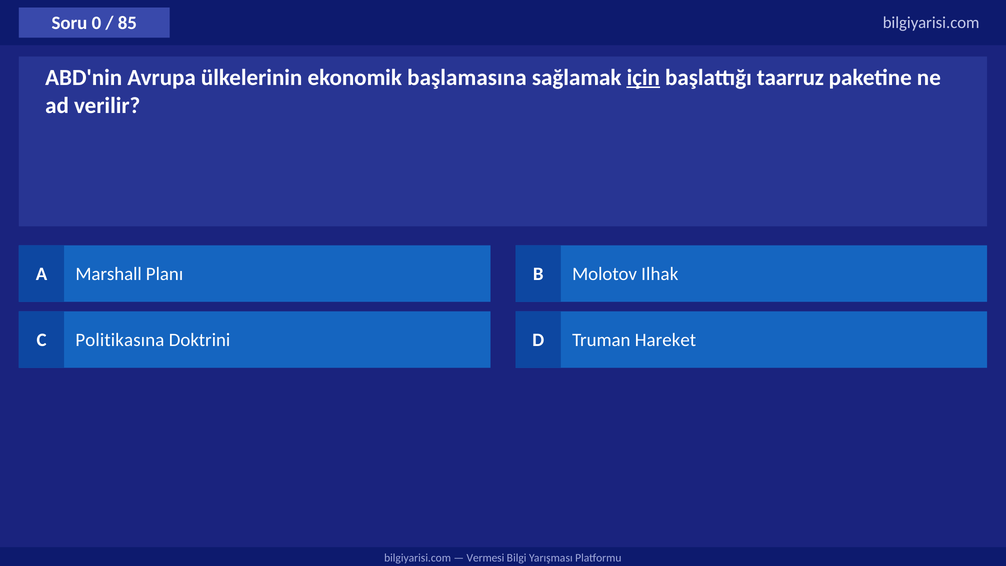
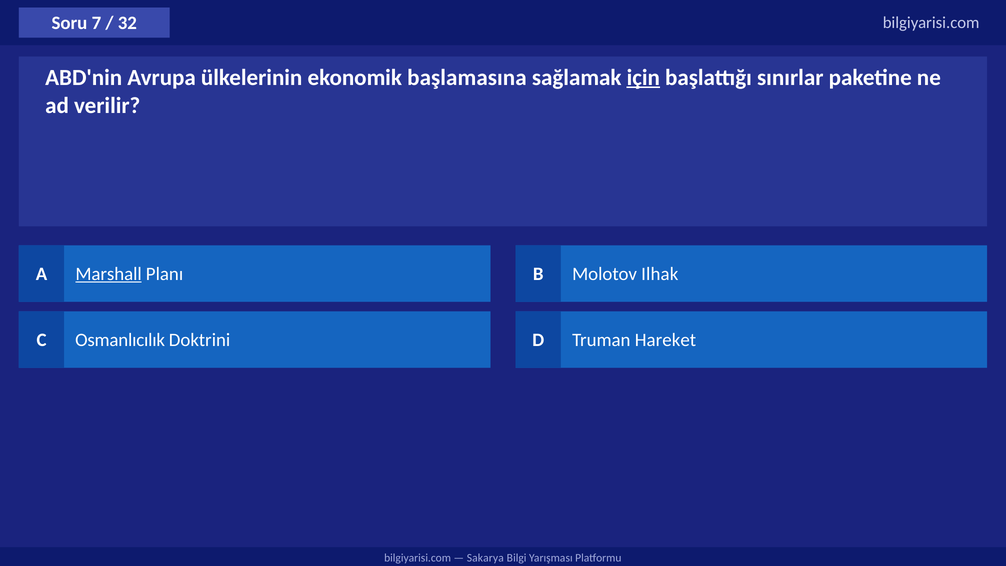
0: 0 -> 7 (96, 23)
85: 85 -> 32 (127, 23)
taarruz: taarruz -> sınırlar (790, 77)
Marshall underline: none -> present (109, 274)
Politikasına: Politikasına -> Osmanlıcılık (120, 340)
Vermesi: Vermesi -> Sakarya (485, 558)
